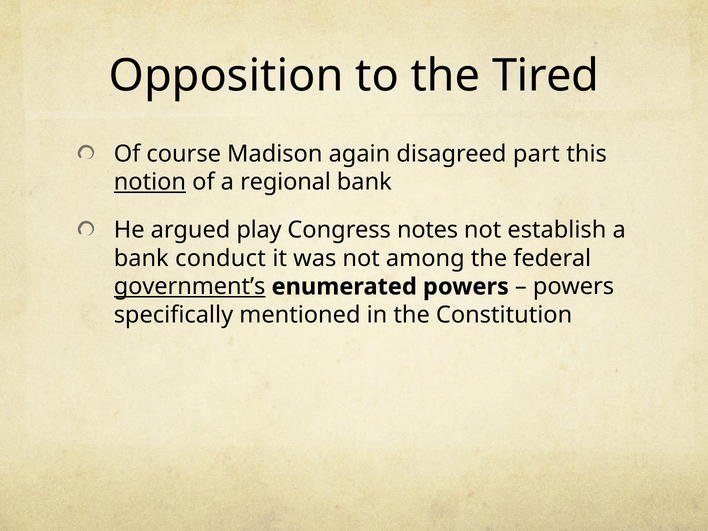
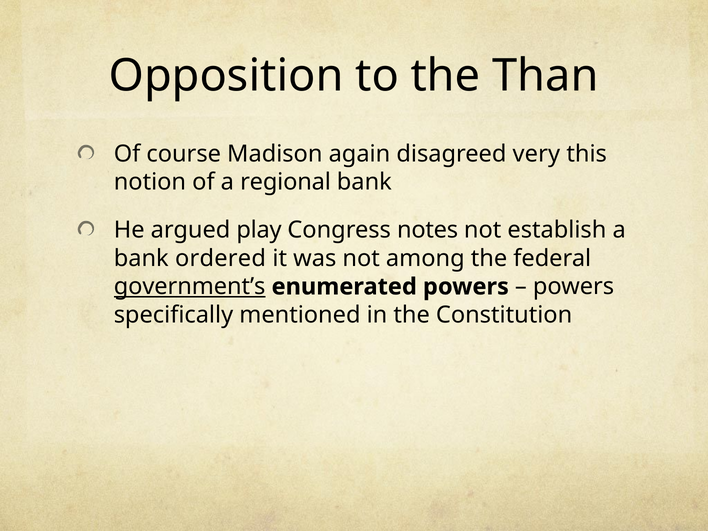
Tired: Tired -> Than (545, 76)
part: part -> very (536, 154)
notion underline: present -> none (150, 182)
conduct: conduct -> ordered (220, 258)
